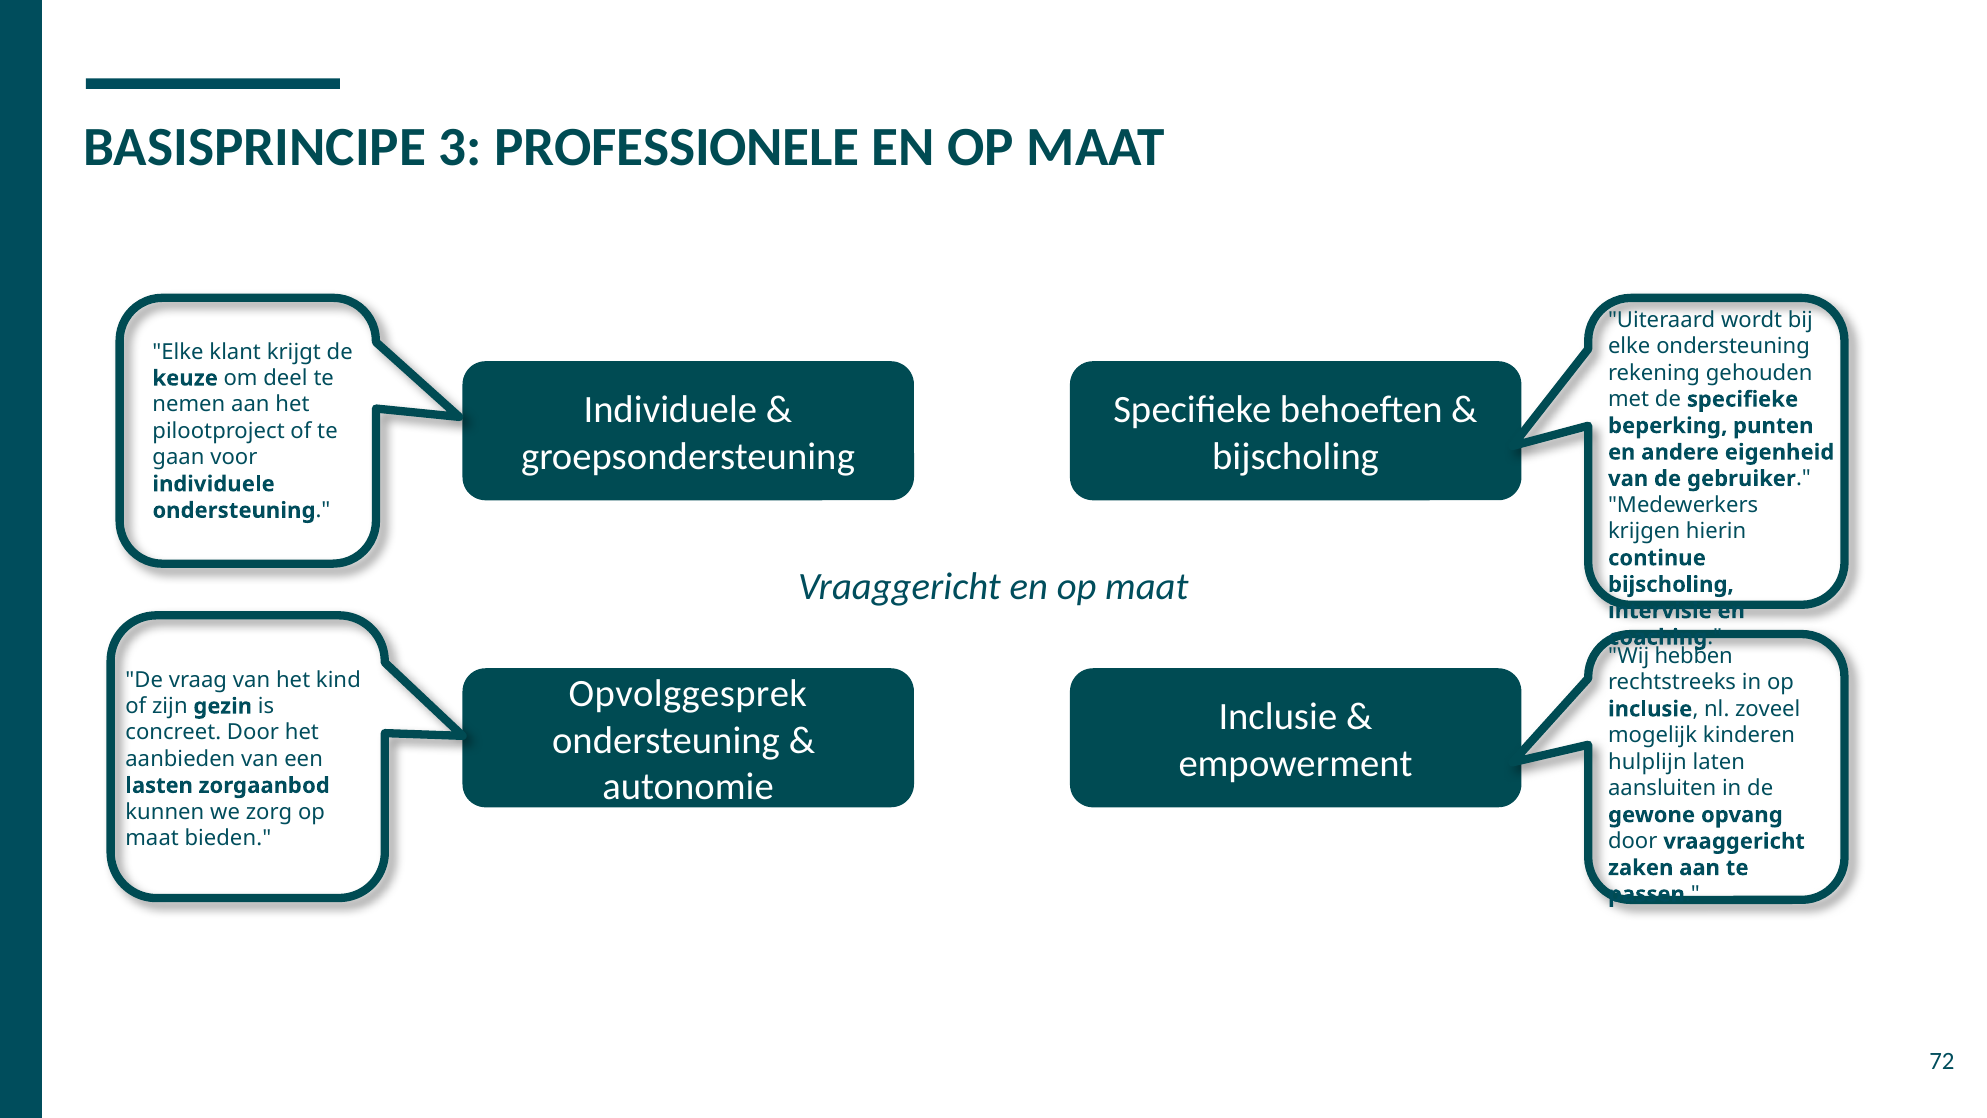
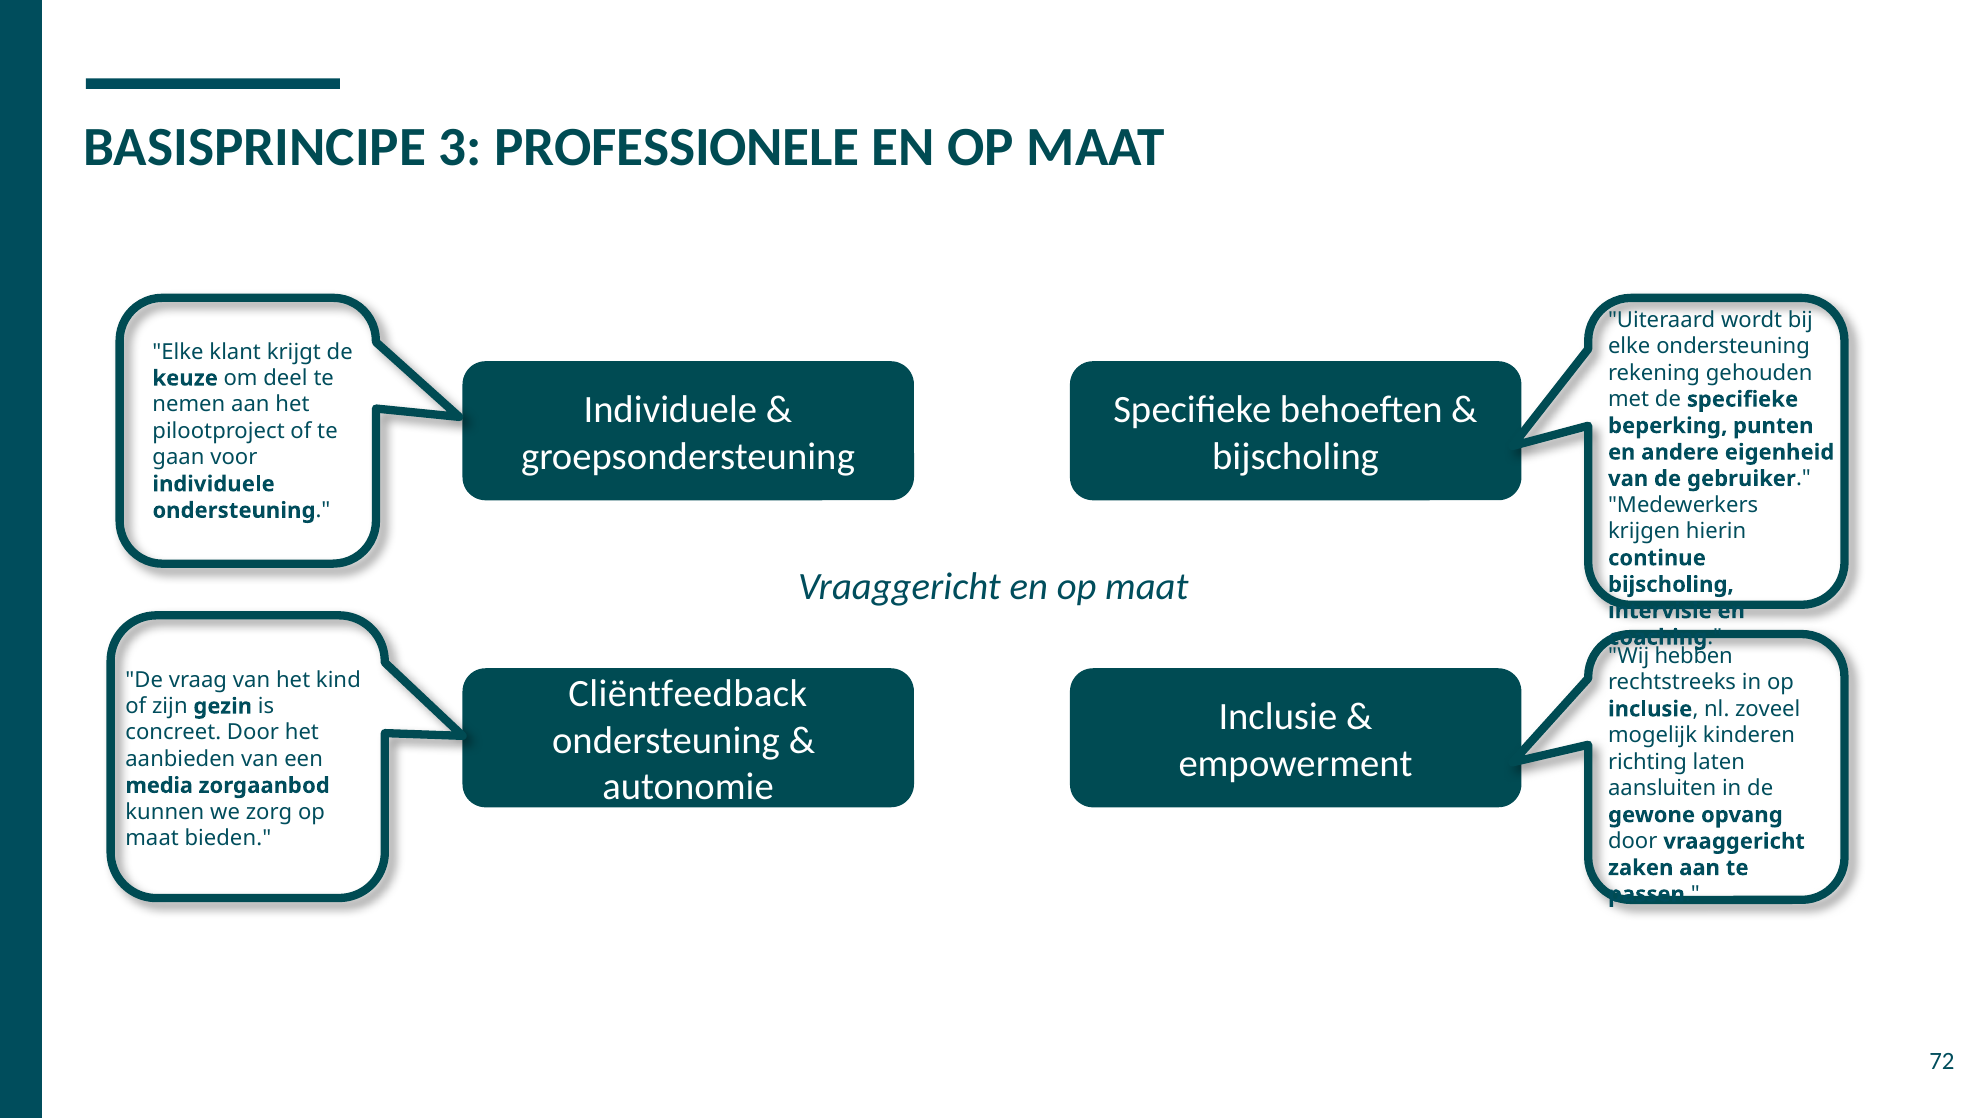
Opvolggesprek: Opvolggesprek -> Cliëntfeedback (688, 694)
hulplijn: hulplijn -> richting (1648, 762)
lasten: lasten -> media (159, 785)
